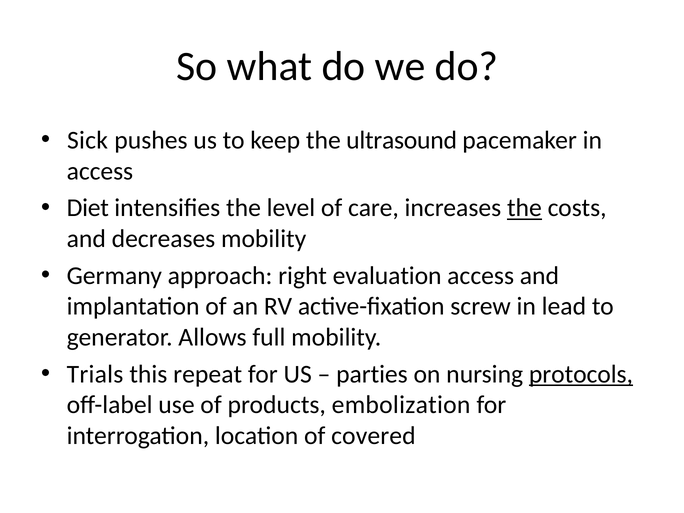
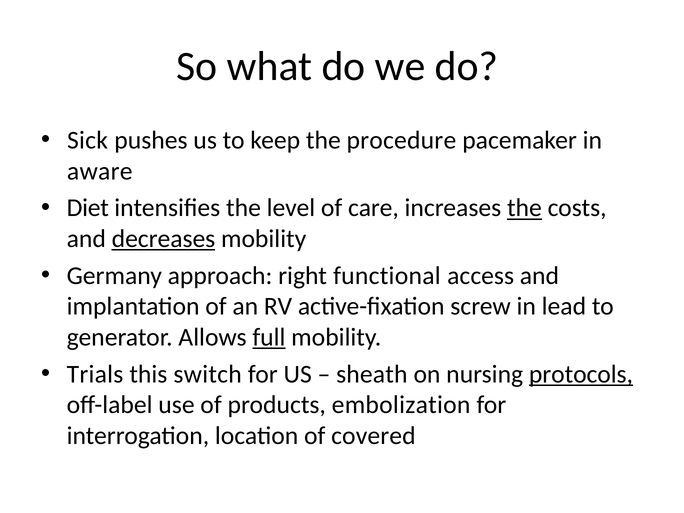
ultrasound: ultrasound -> procedure (401, 140)
access: access -> aware (100, 171)
decreases underline: none -> present (163, 239)
evaluation: evaluation -> functional (387, 276)
full underline: none -> present (269, 337)
repeat: repeat -> switch (208, 374)
parties: parties -> sheath (372, 374)
